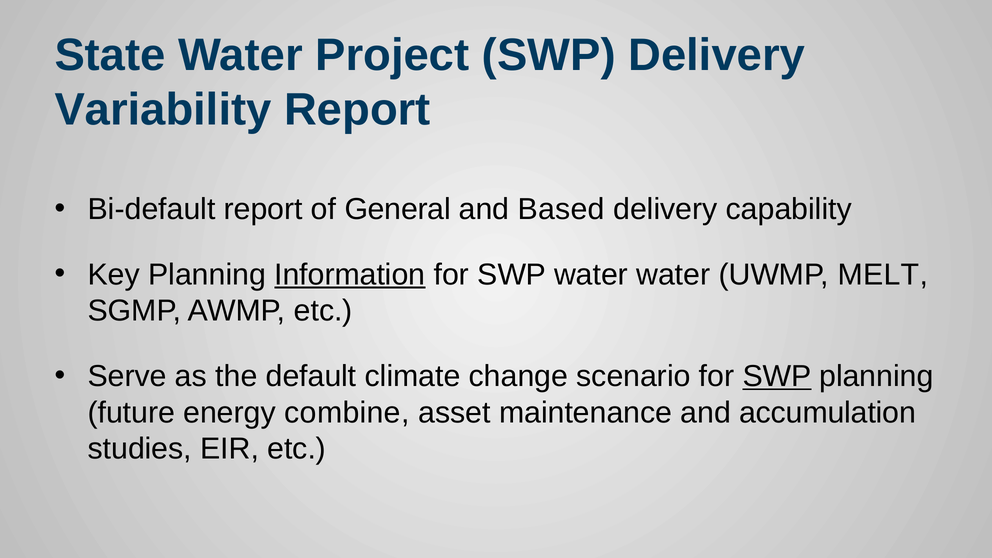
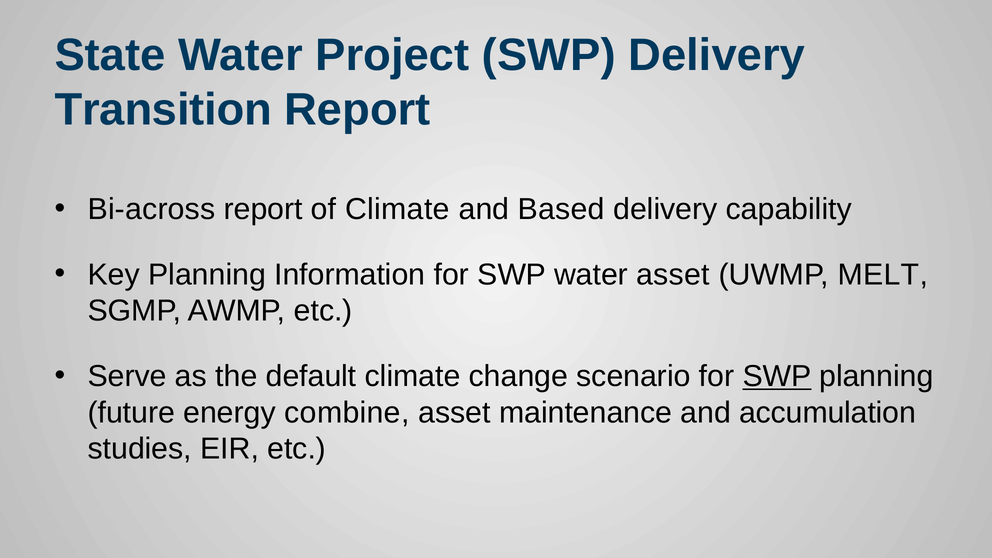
Variability: Variability -> Transition (163, 110)
Bi-default: Bi-default -> Bi-across (152, 209)
of General: General -> Climate (397, 209)
Information underline: present -> none (350, 275)
water water: water -> asset (673, 275)
